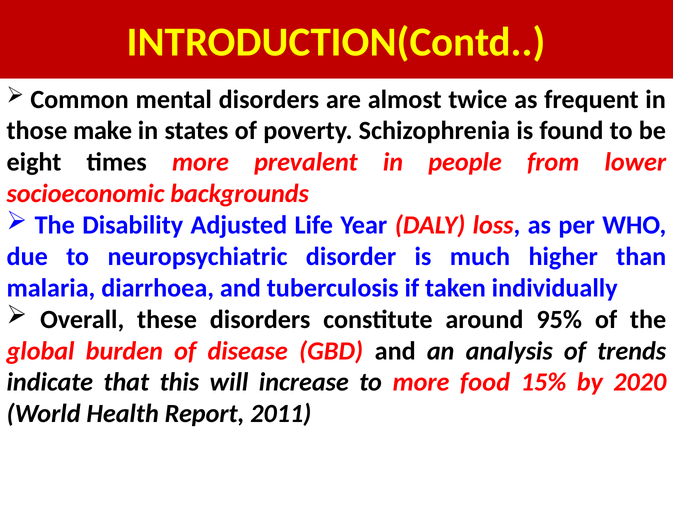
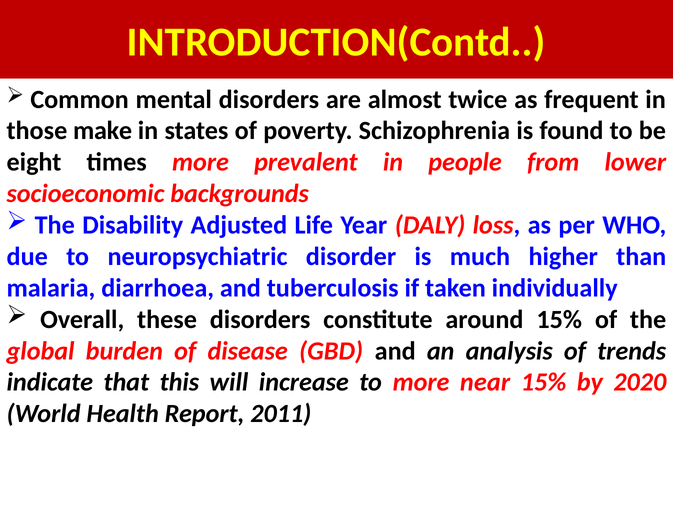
around 95%: 95% -> 15% (559, 319)
food: food -> near (485, 382)
